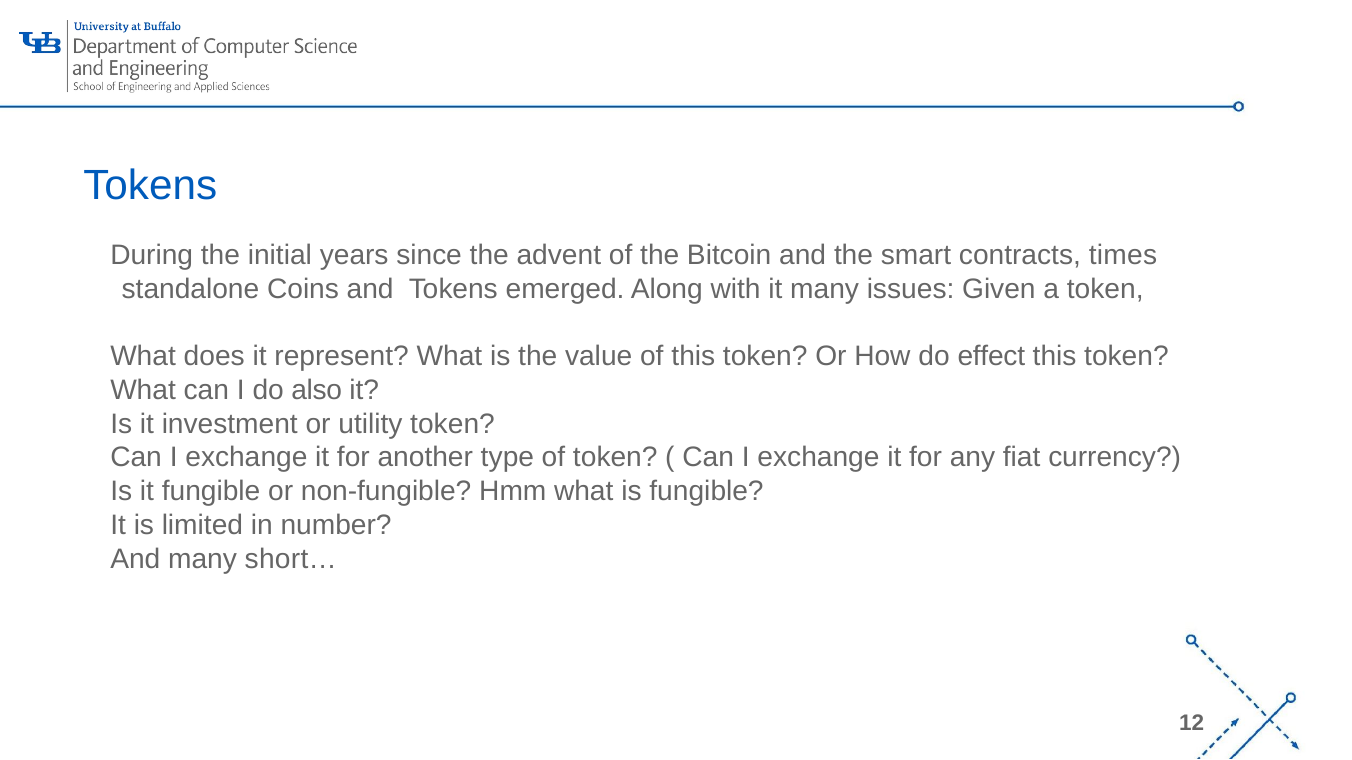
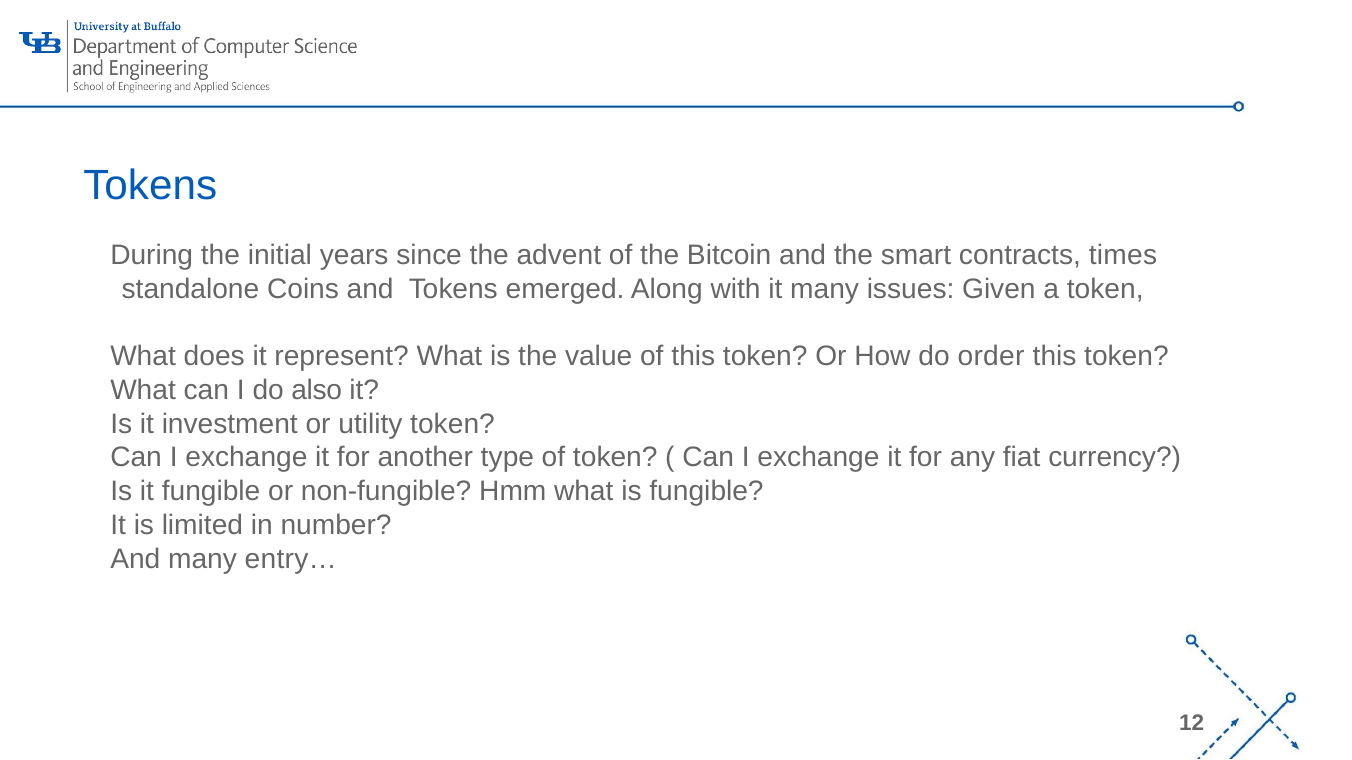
effect: effect -> order (991, 357)
short…: short… -> entry… (291, 559)
